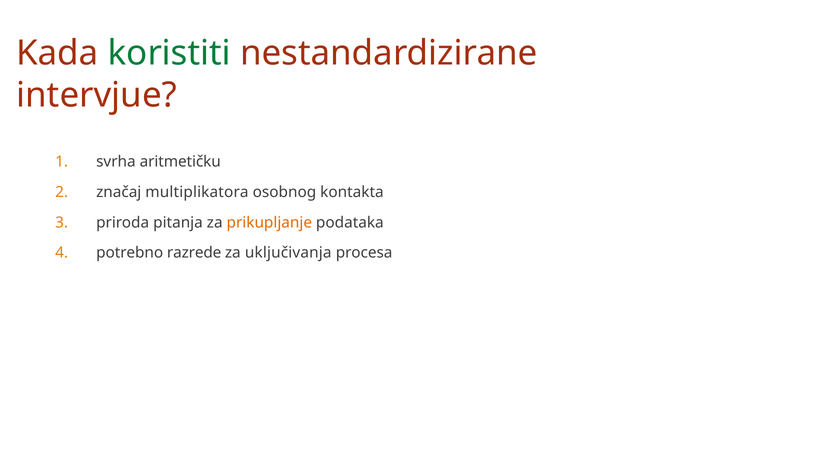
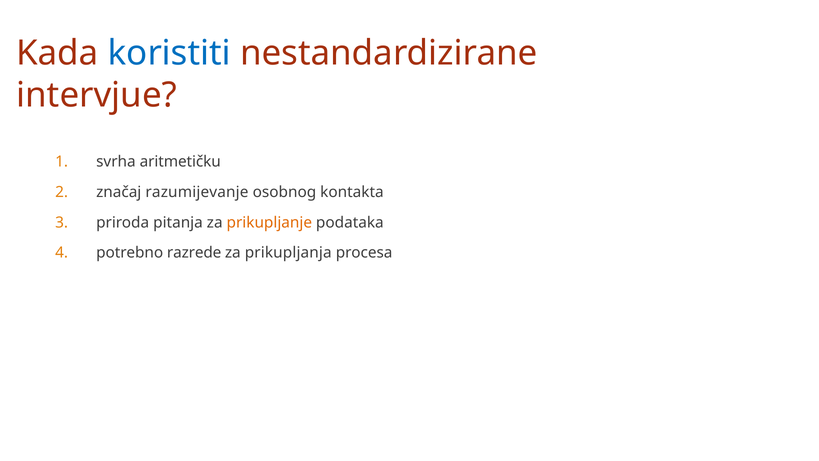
koristiti colour: green -> blue (169, 53)
multiplikatora: multiplikatora -> razumijevanje (197, 192)
uključivanja: uključivanja -> prikupljanja (288, 253)
